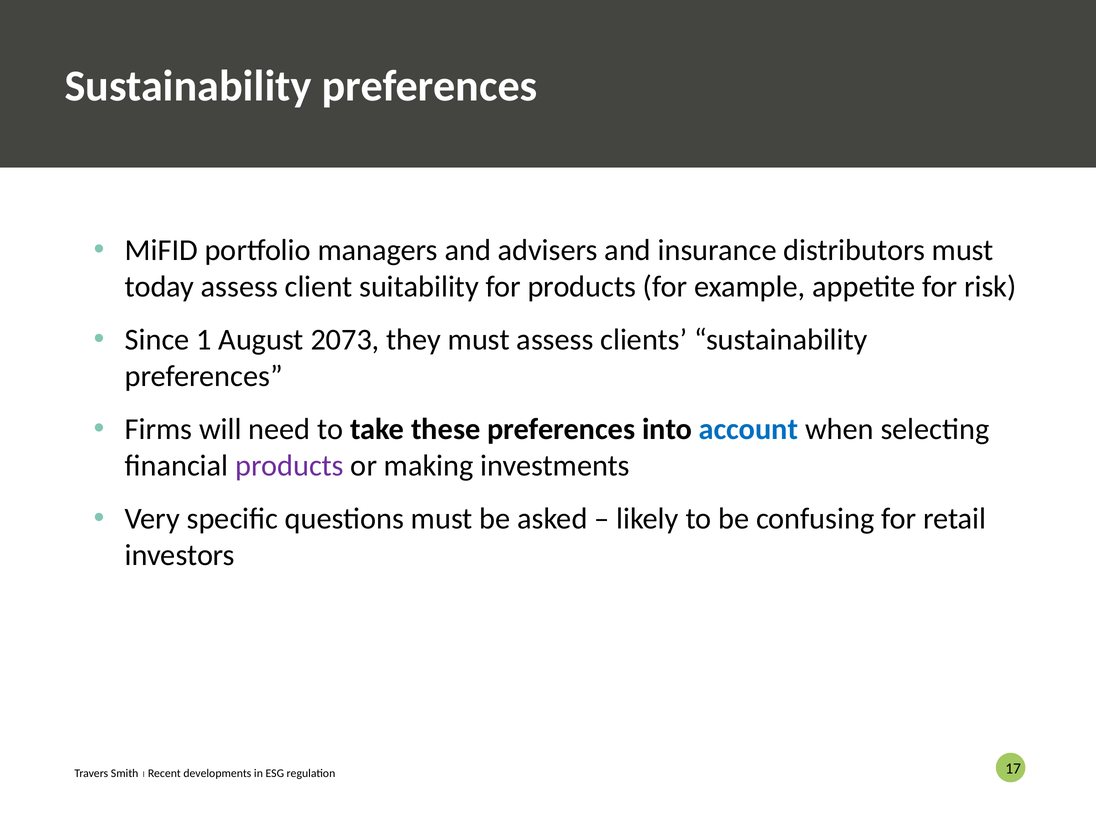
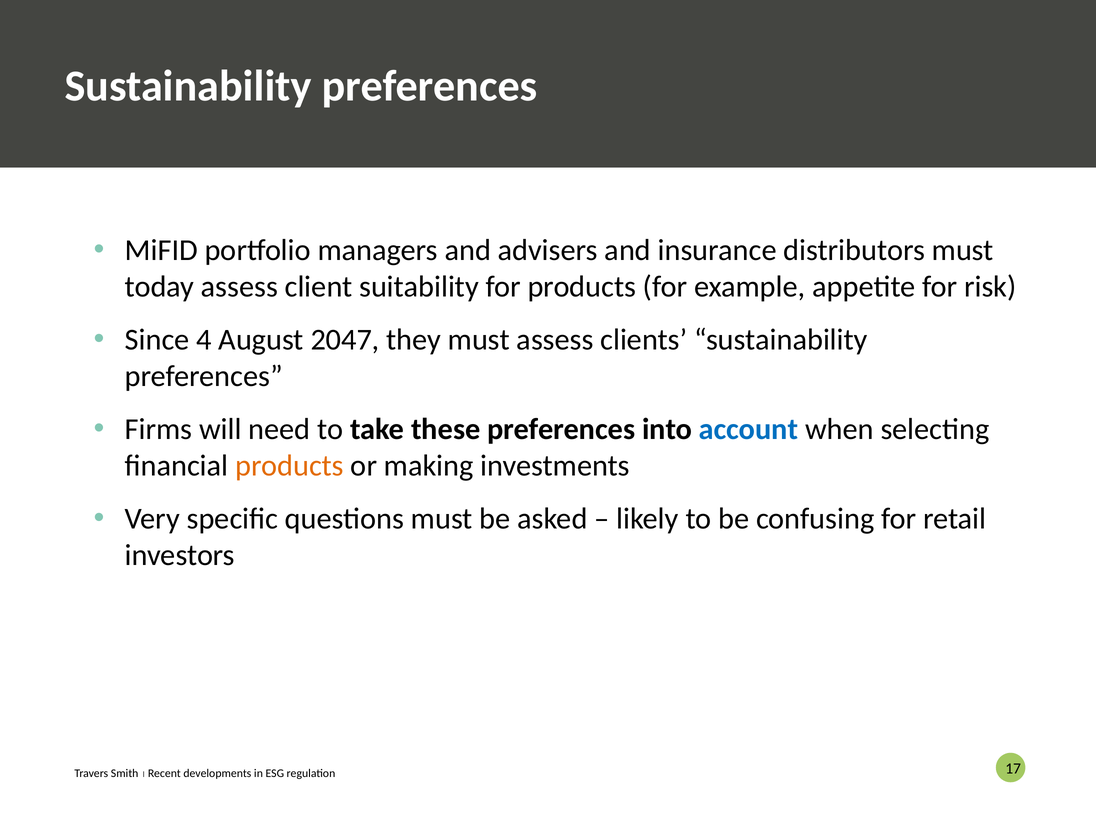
1: 1 -> 4 (204, 340)
2073: 2073 -> 2047 (345, 340)
products colour: purple -> orange (289, 466)
